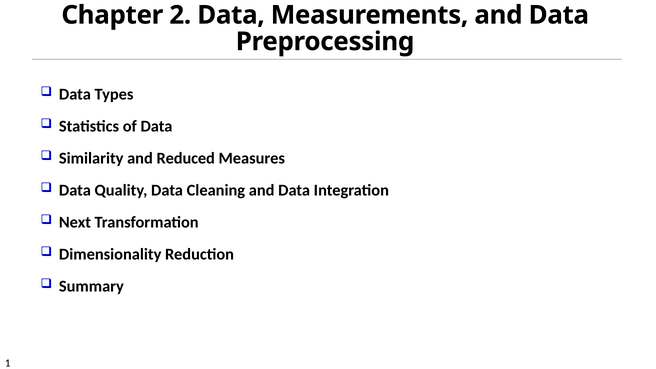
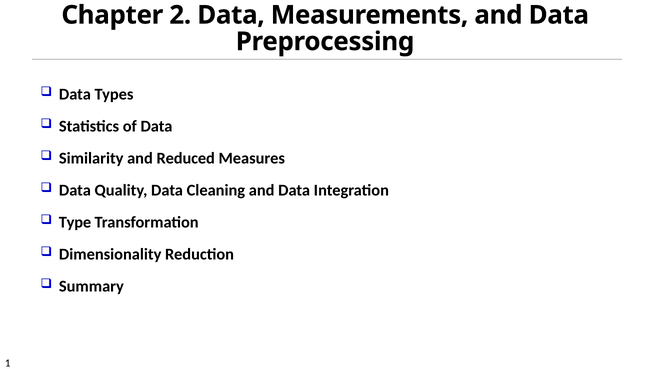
Next: Next -> Type (75, 222)
